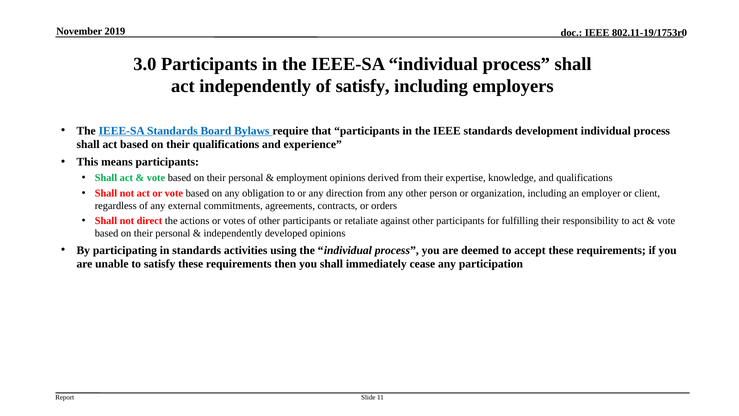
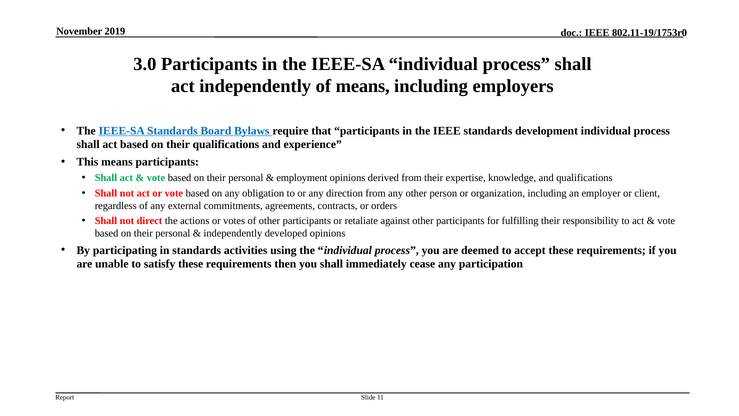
of satisfy: satisfy -> means (363, 86)
